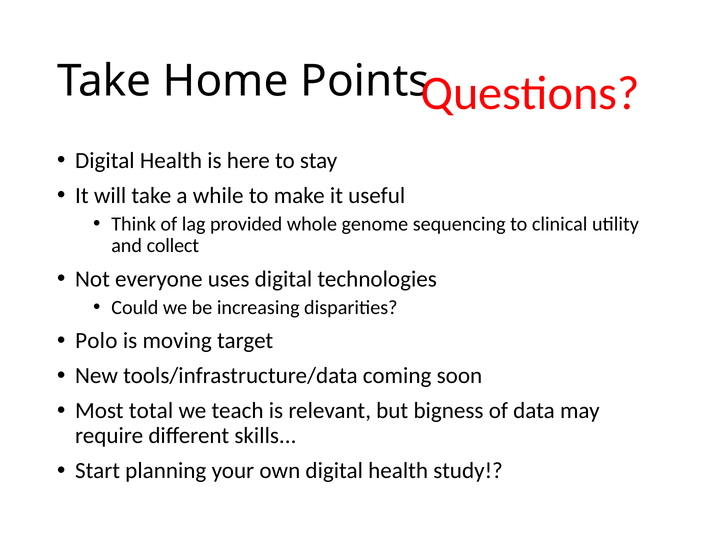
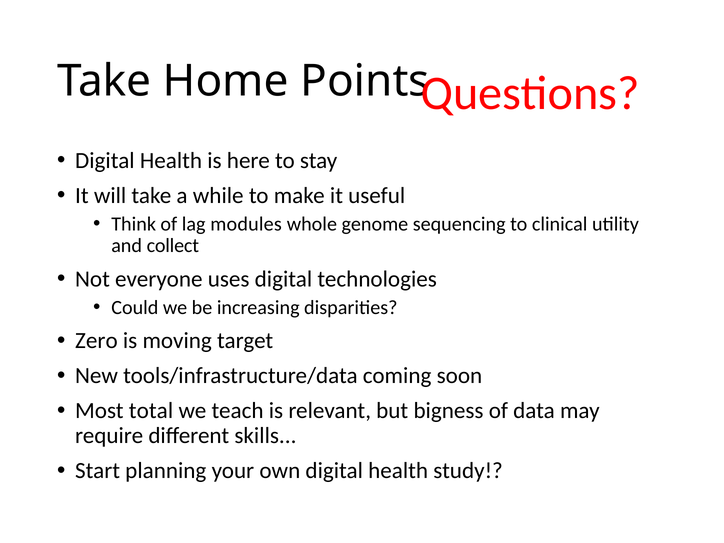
provided: provided -> modules (246, 224)
Polo: Polo -> Zero (96, 341)
